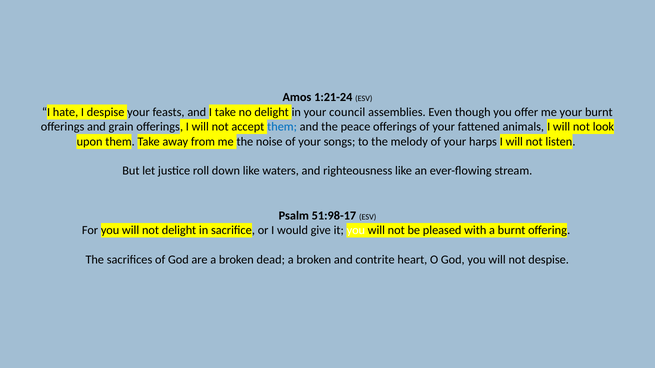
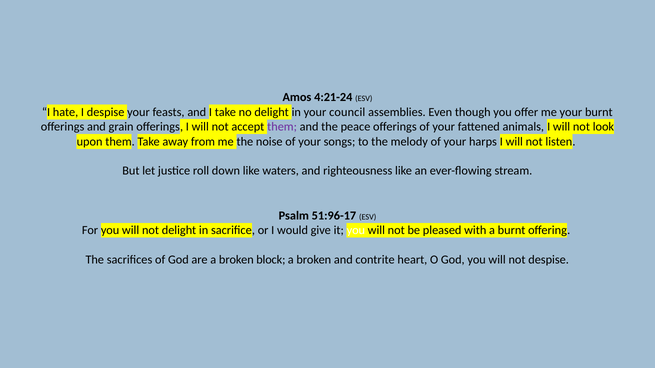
1:21-24: 1:21-24 -> 4:21-24 (333, 97)
them colour: blue -> purple (282, 127)
51:98-17: 51:98-17 -> 51:96-17 (334, 216)
dead: dead -> block (271, 260)
